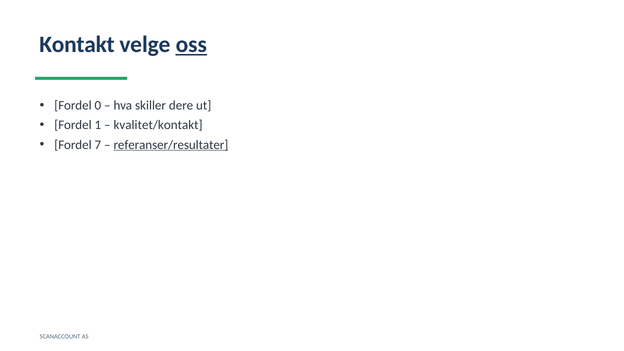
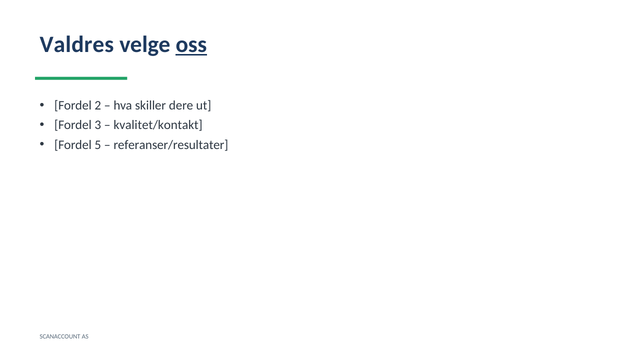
Kontakt: Kontakt -> Valdres (77, 45)
0: 0 -> 2 (98, 106)
1: 1 -> 3 (98, 125)
7: 7 -> 5 (98, 145)
referanser/resultater underline: present -> none (171, 145)
